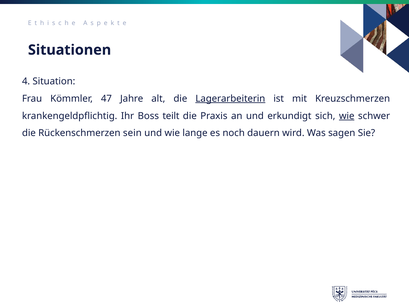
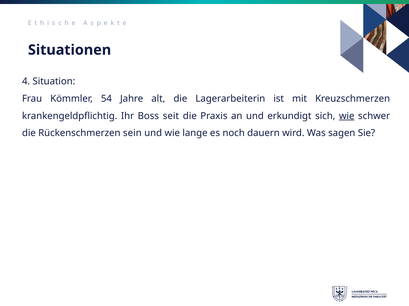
47: 47 -> 54 (106, 99)
Lagerarbeiterin underline: present -> none (230, 99)
teilt: teilt -> seit (171, 116)
